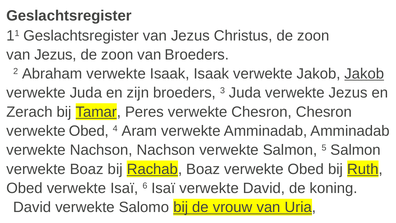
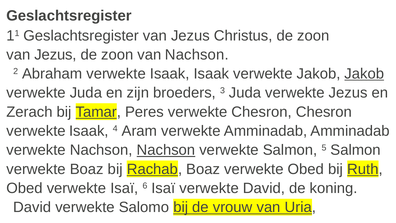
van Broeders: Broeders -> Nachson (197, 55)
Obed: Obed -> Isaak (89, 131)
Nachson underline: none -> present (166, 150)
